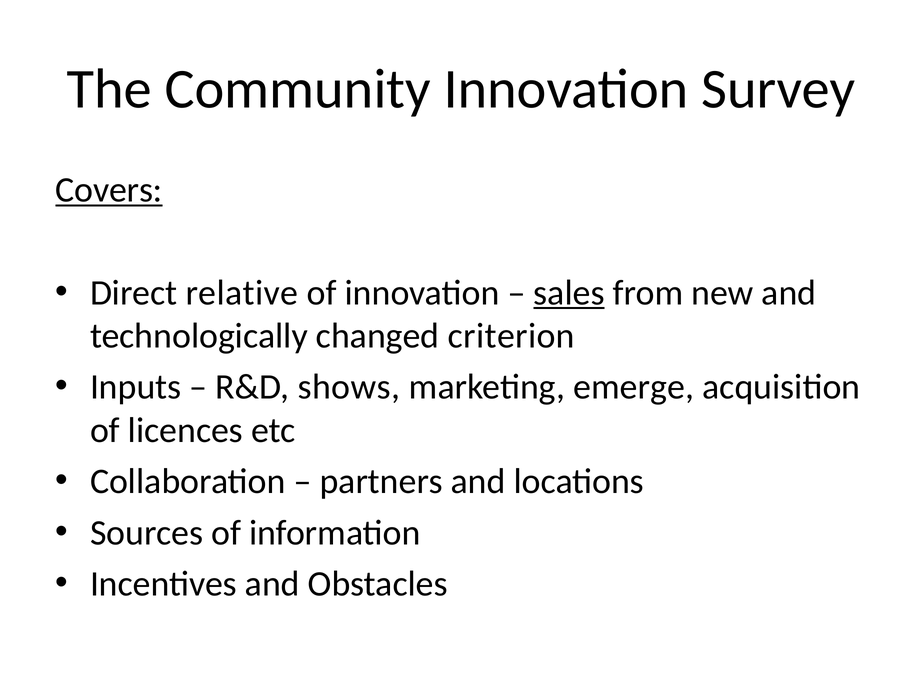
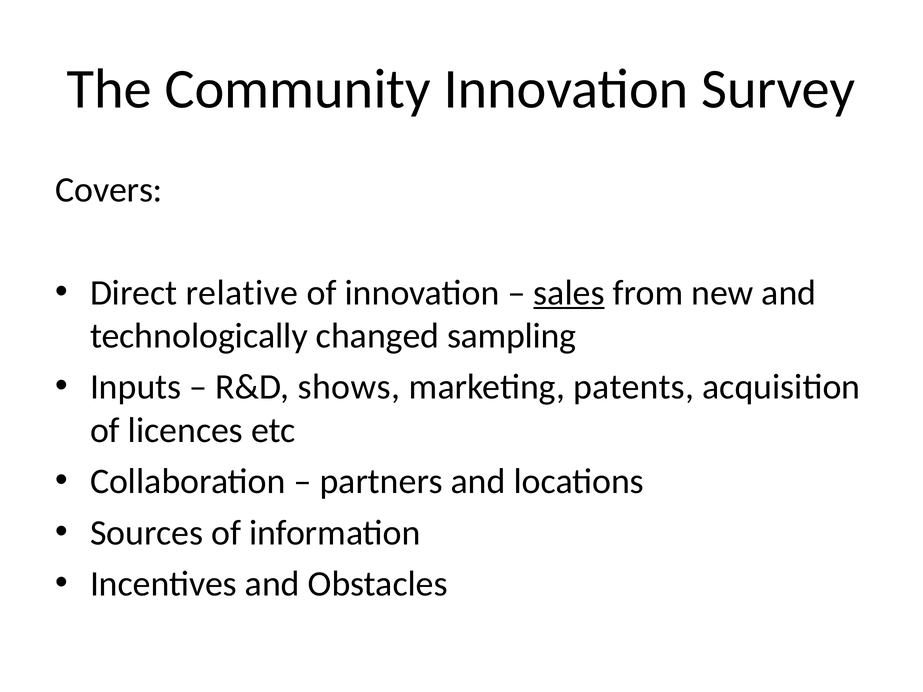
Covers underline: present -> none (109, 190)
criterion: criterion -> sampling (512, 336)
emerge: emerge -> patents (634, 387)
